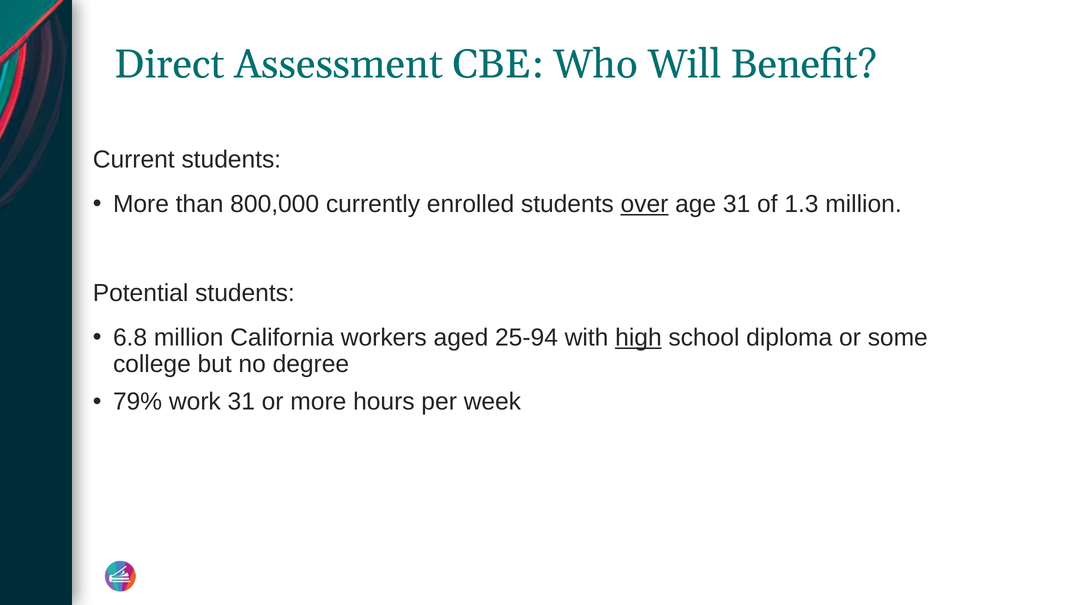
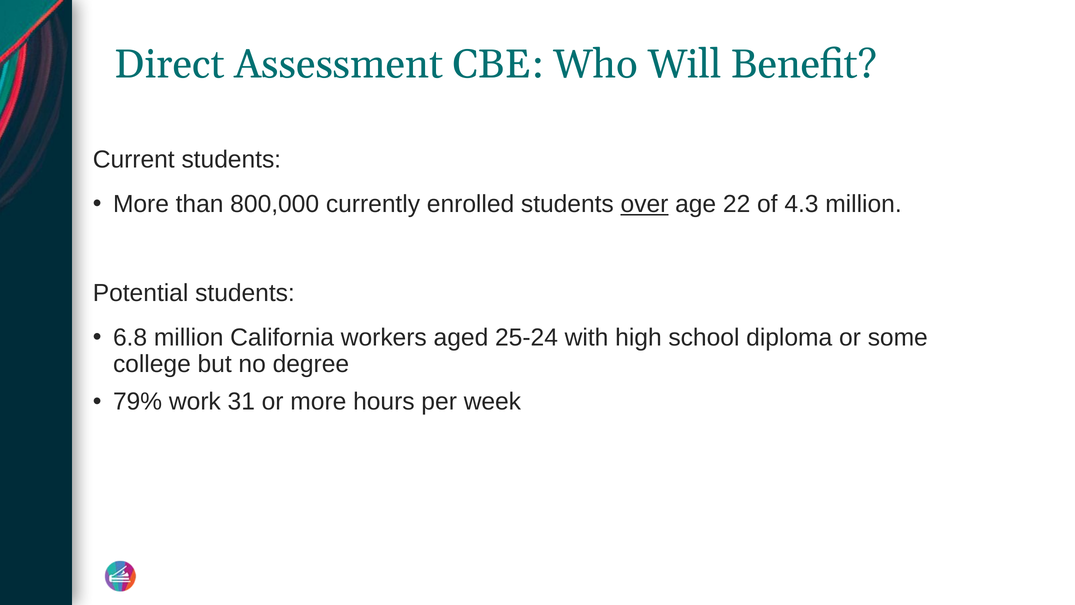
age 31: 31 -> 22 (737, 204)
1.3: 1.3 -> 4.3 (801, 204)
25-94: 25-94 -> 25-24 (527, 337)
high underline: present -> none (638, 337)
